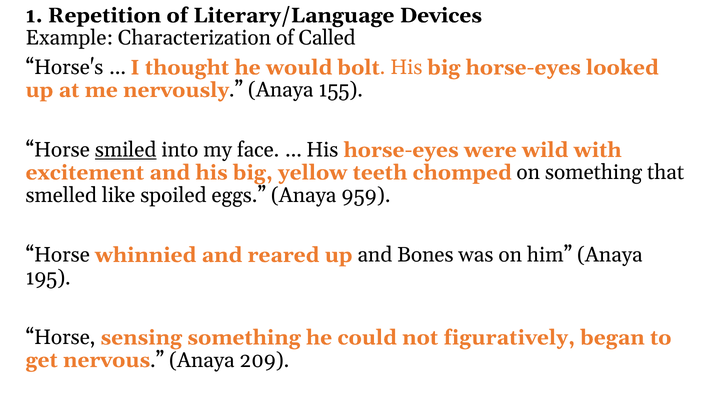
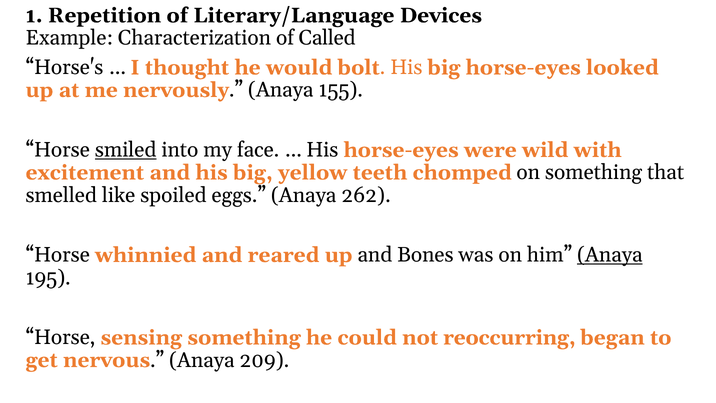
959: 959 -> 262 (366, 195)
Anaya underline: none -> present (610, 255)
figuratively: figuratively -> reoccurring (509, 337)
